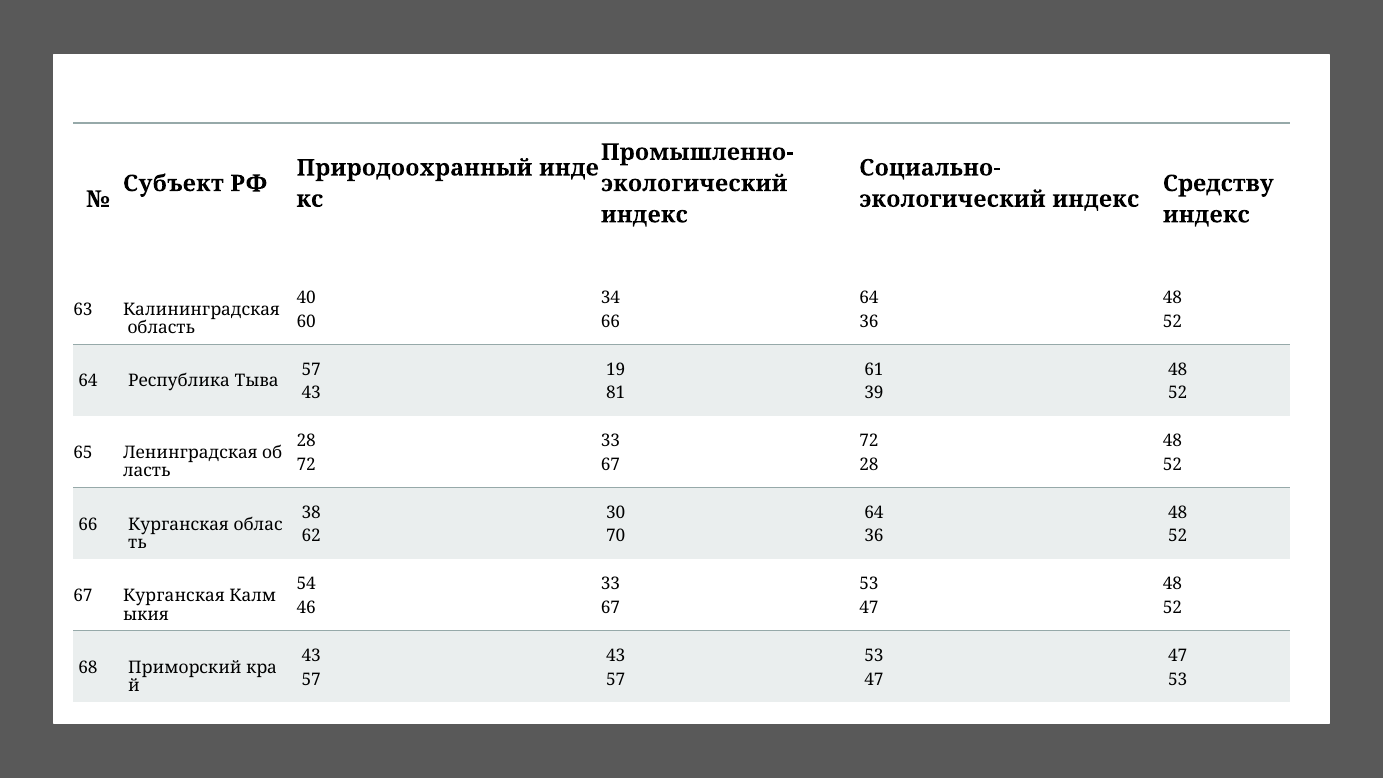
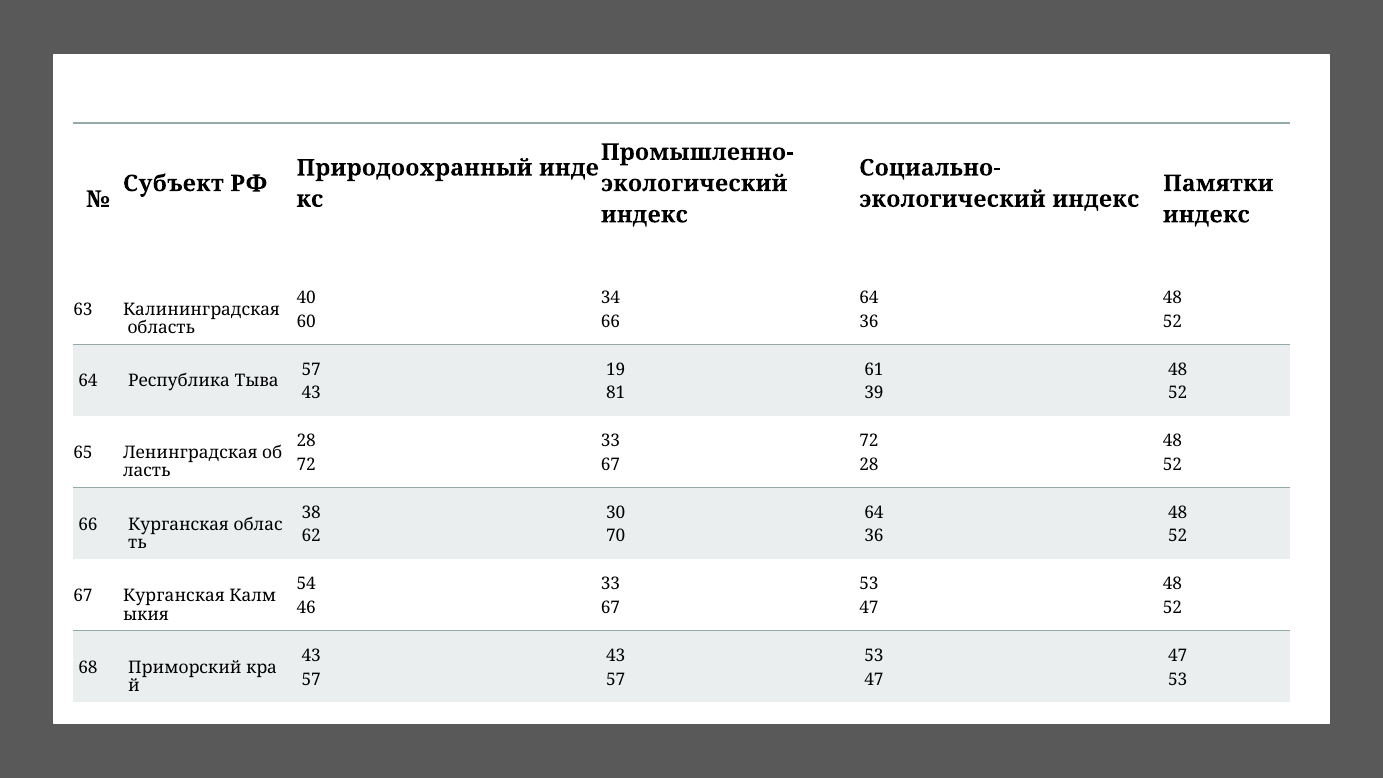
Средству: Средству -> Памятки (1218, 184)
